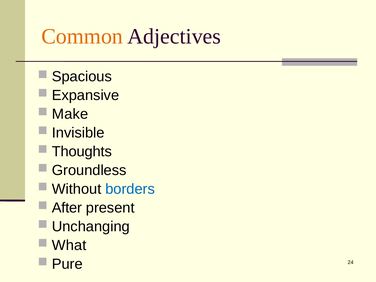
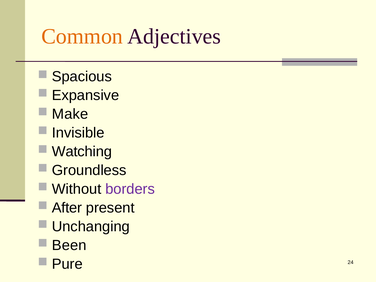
Thoughts: Thoughts -> Watching (82, 152)
borders colour: blue -> purple (130, 189)
What: What -> Been (69, 245)
